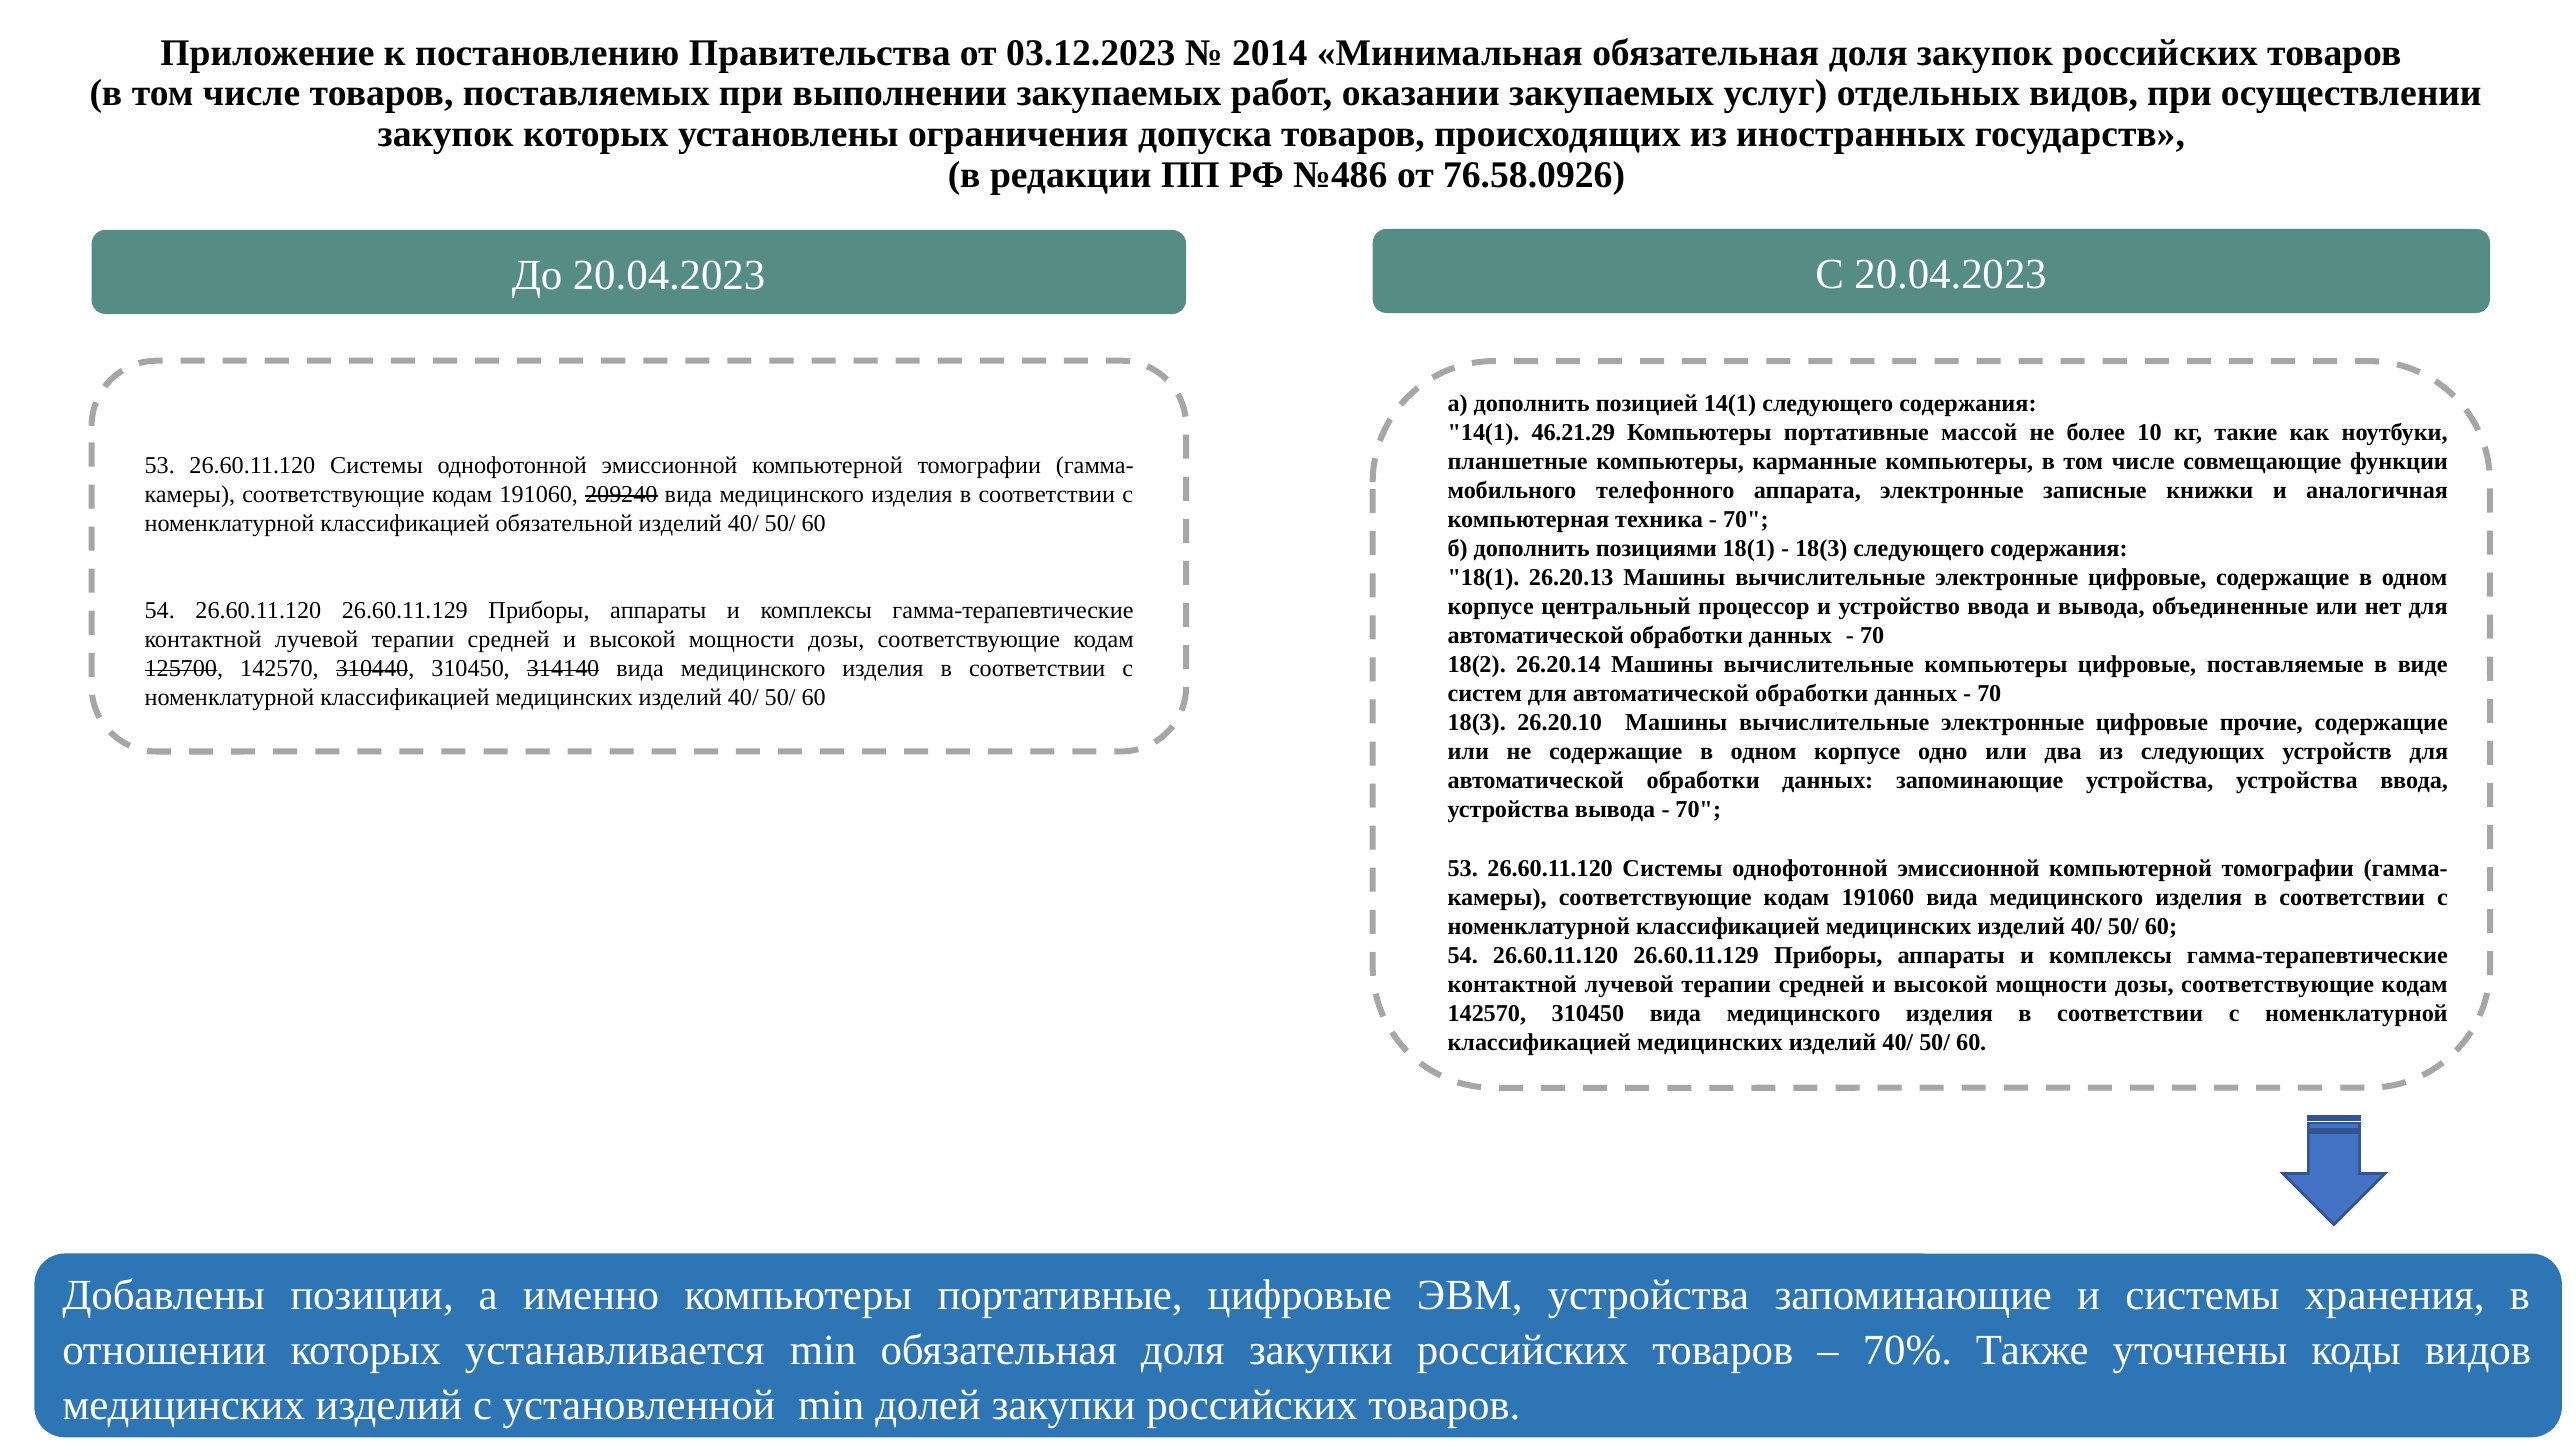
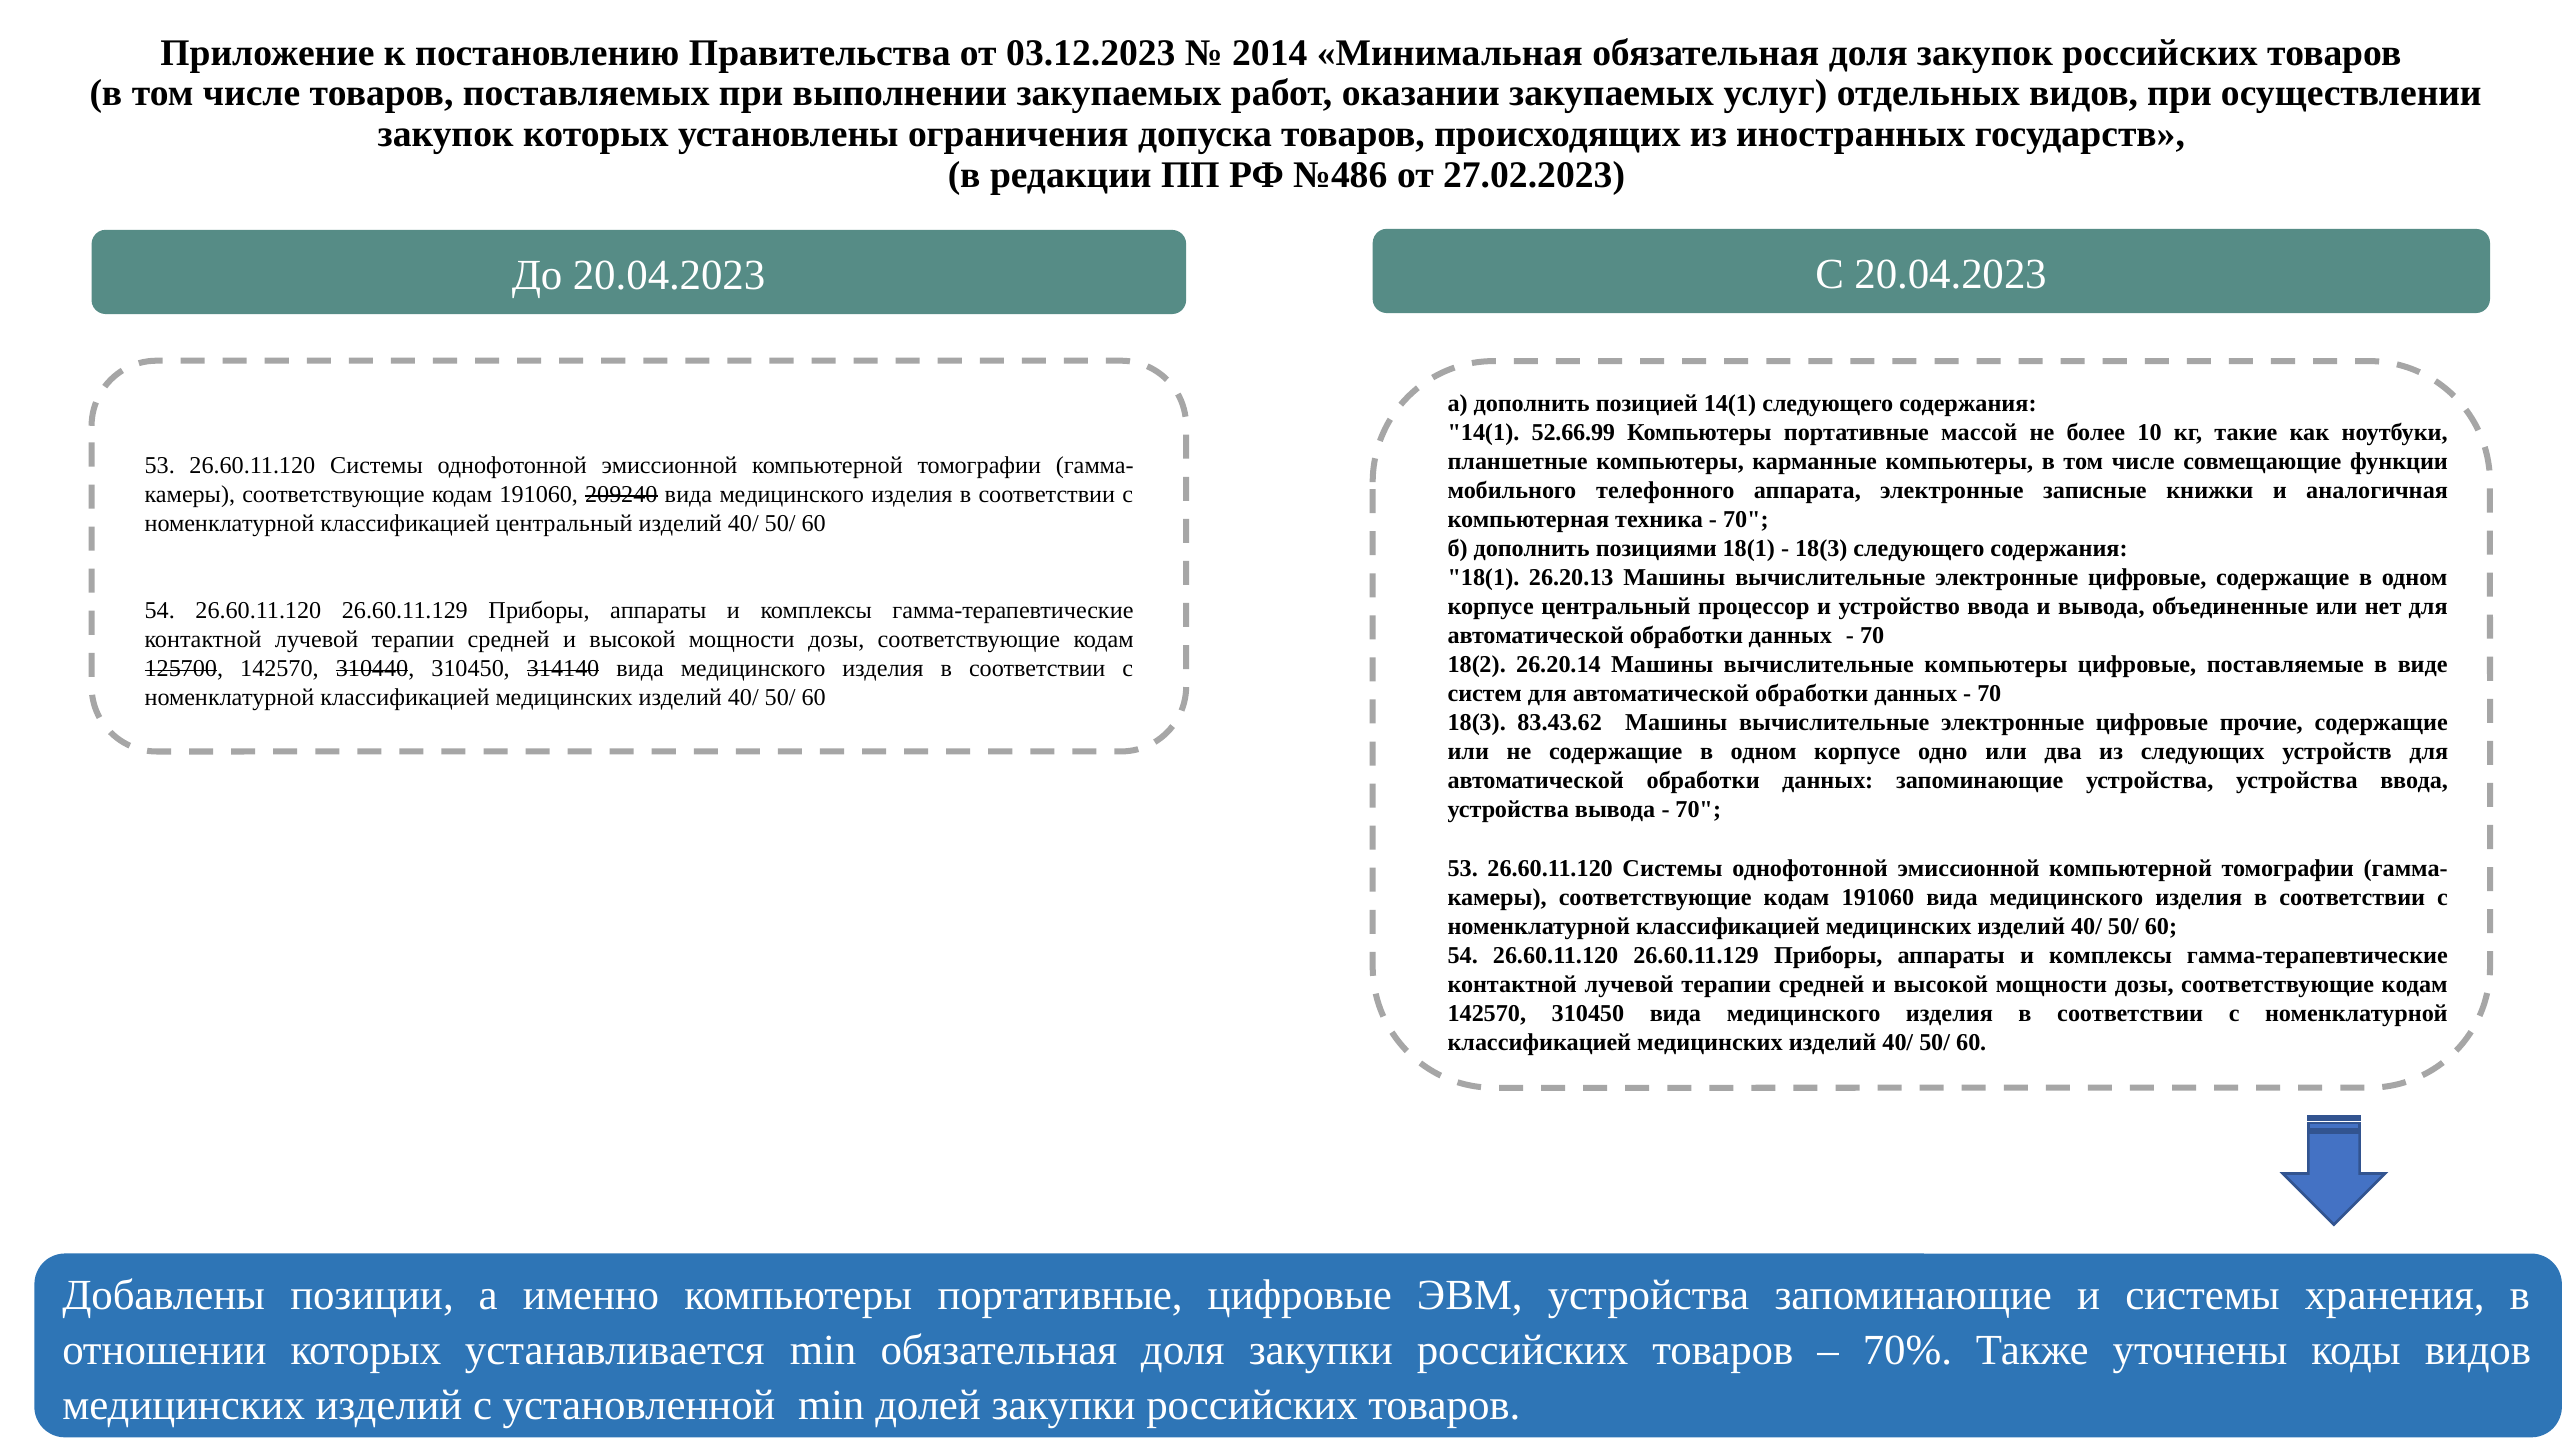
76.58.0926: 76.58.0926 -> 27.02.2023 (1534, 175)
46.21.29: 46.21.29 -> 52.66.99 (1573, 432)
классификацией обязательной: обязательной -> центральный (564, 523)
26.20.10: 26.20.10 -> 83.43.62 (1560, 723)
